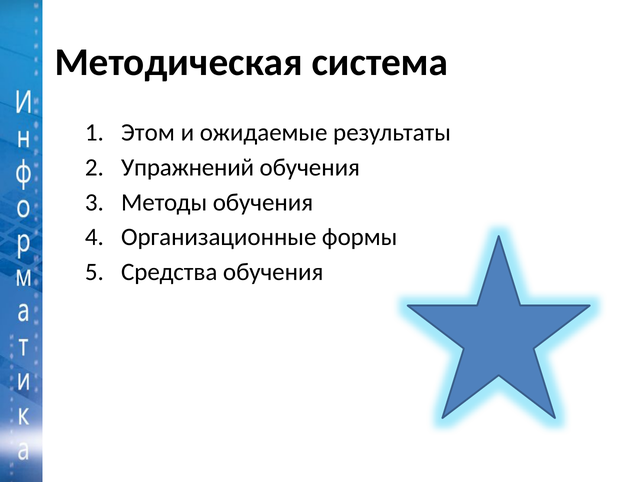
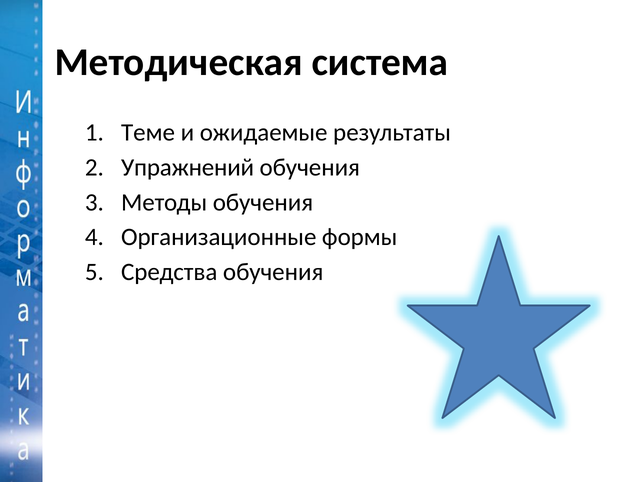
Этом: Этом -> Теме (148, 132)
